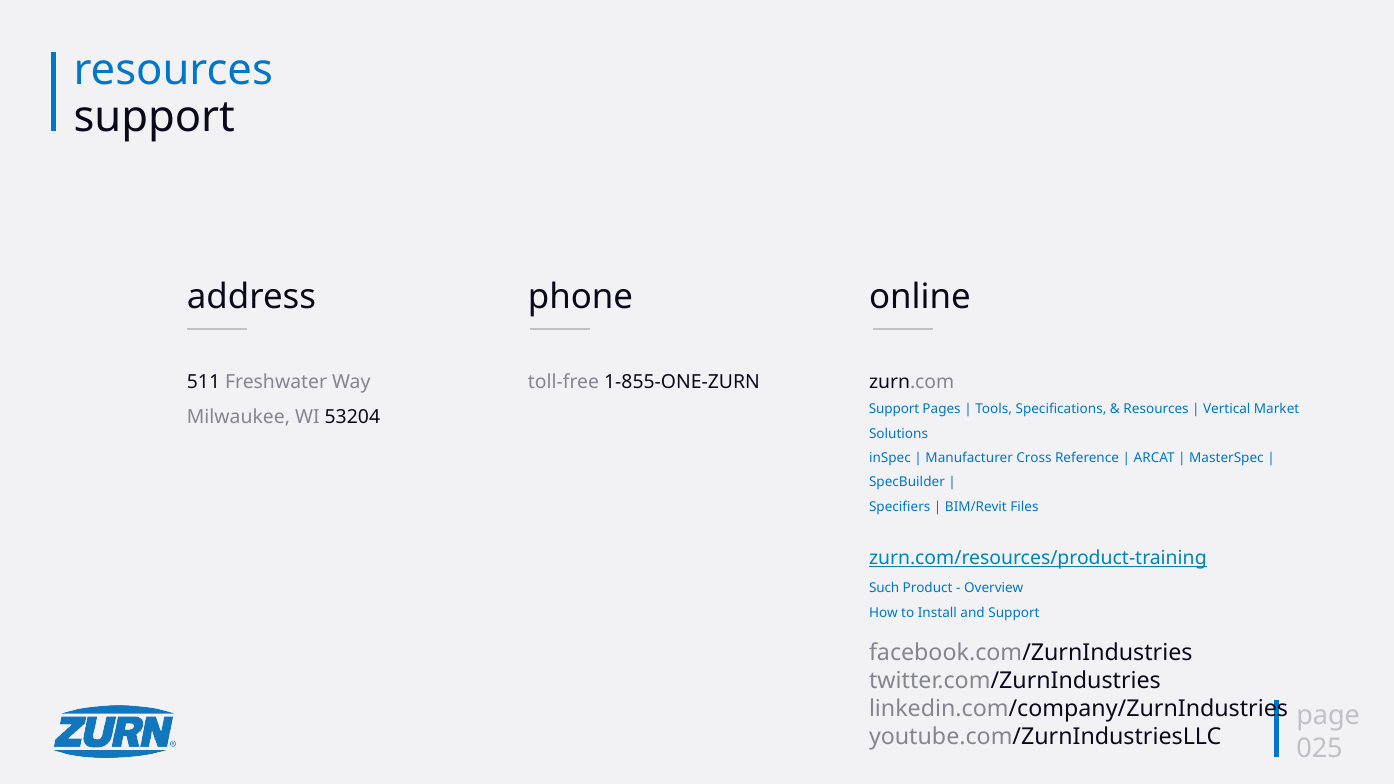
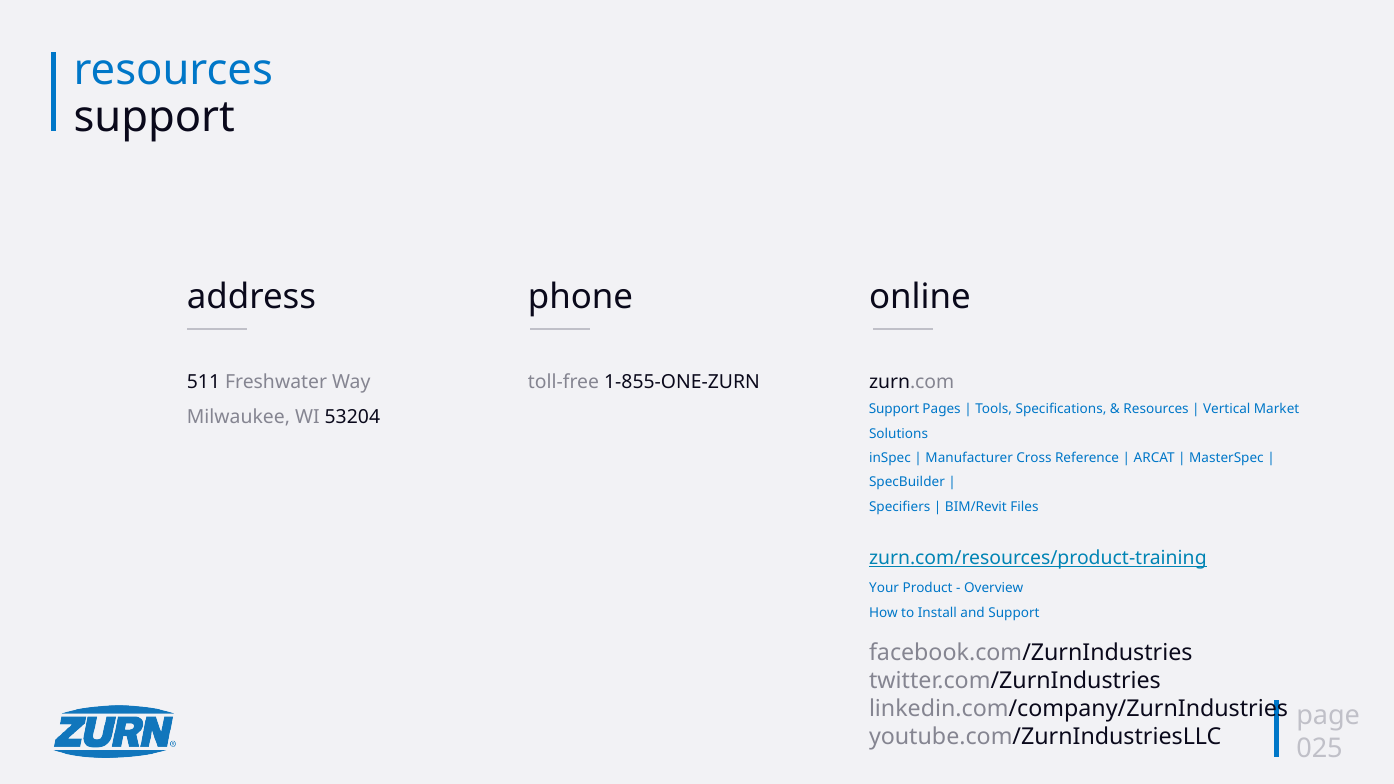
Such: Such -> Your (884, 589)
